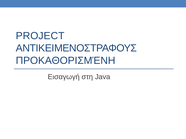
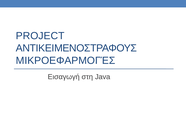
ΠΡΟΚΑΘΟΡΙΣΜΈΝΗ: ΠΡΟΚΑΘΟΡΙΣΜΈΝΗ -> ΜΙΚΡΟΕΦΑΡΜΟΓΈΣ (66, 61)
